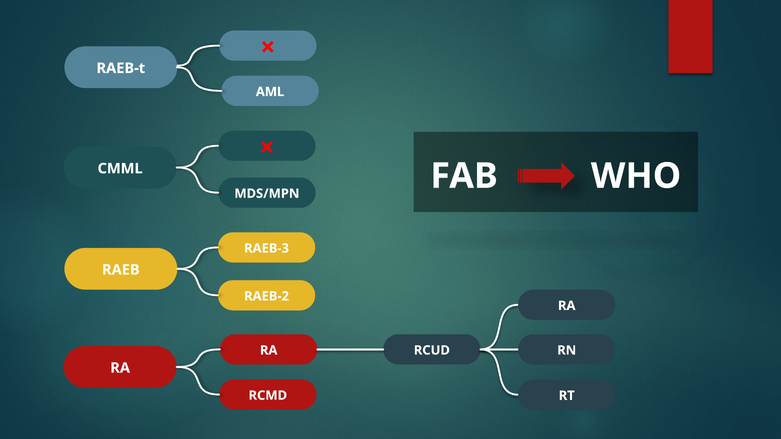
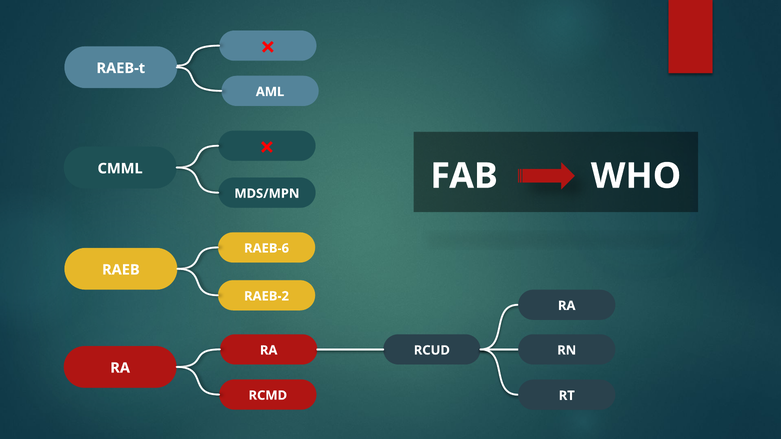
RAEB-3: RAEB-3 -> RAEB-6 (267, 249)
